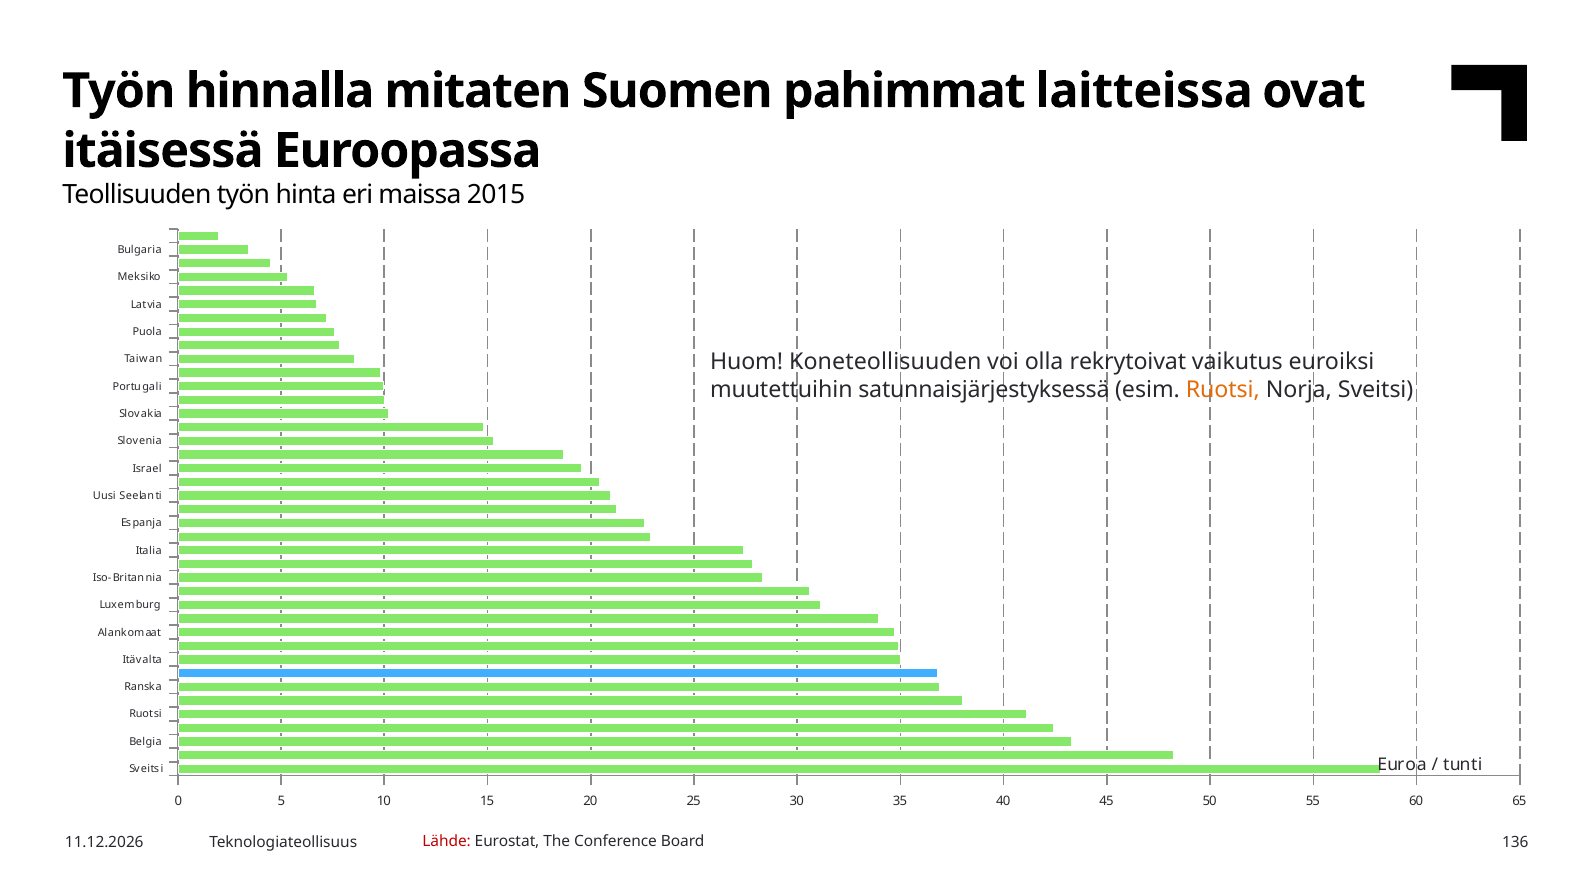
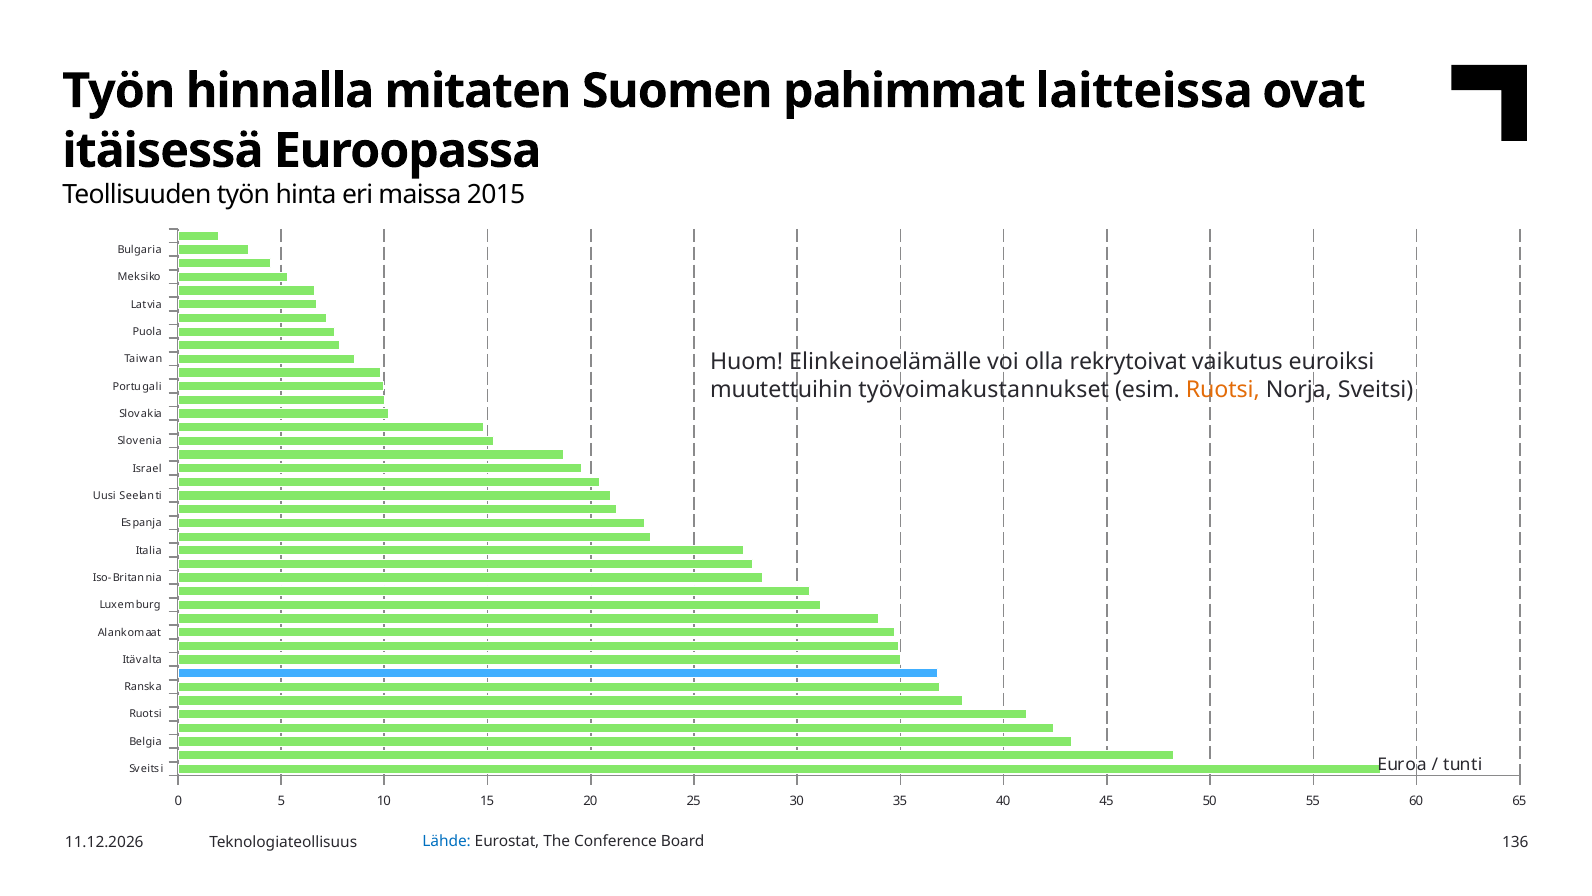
Koneteollisuuden: Koneteollisuuden -> Elinkeinoelämälle (885, 362)
satunnaisjärjestyksessä: satunnaisjärjestyksessä -> työvoimakustannukset (984, 390)
Lähde colour: red -> blue (447, 841)
